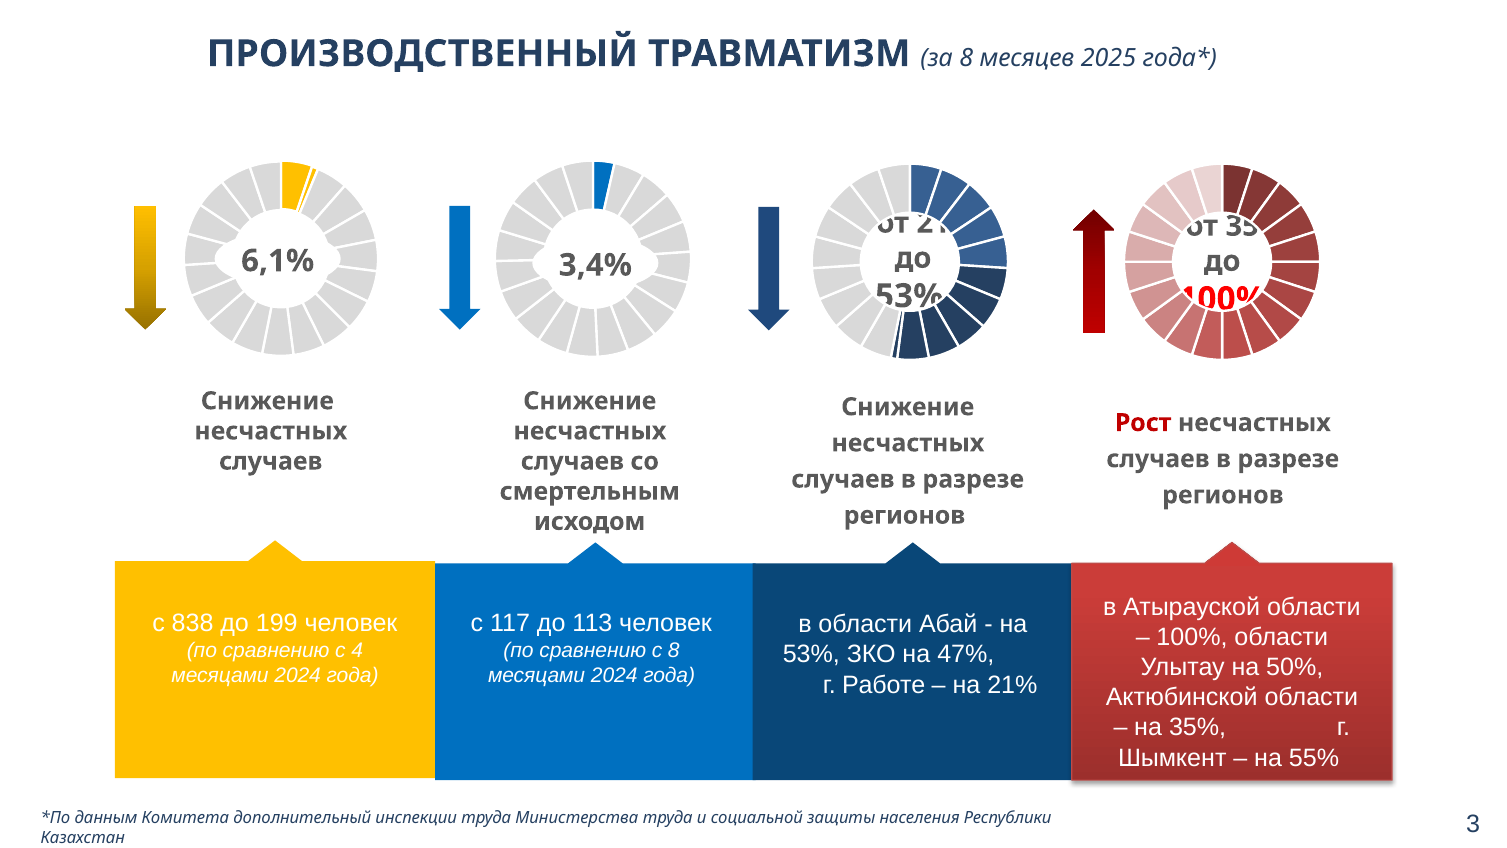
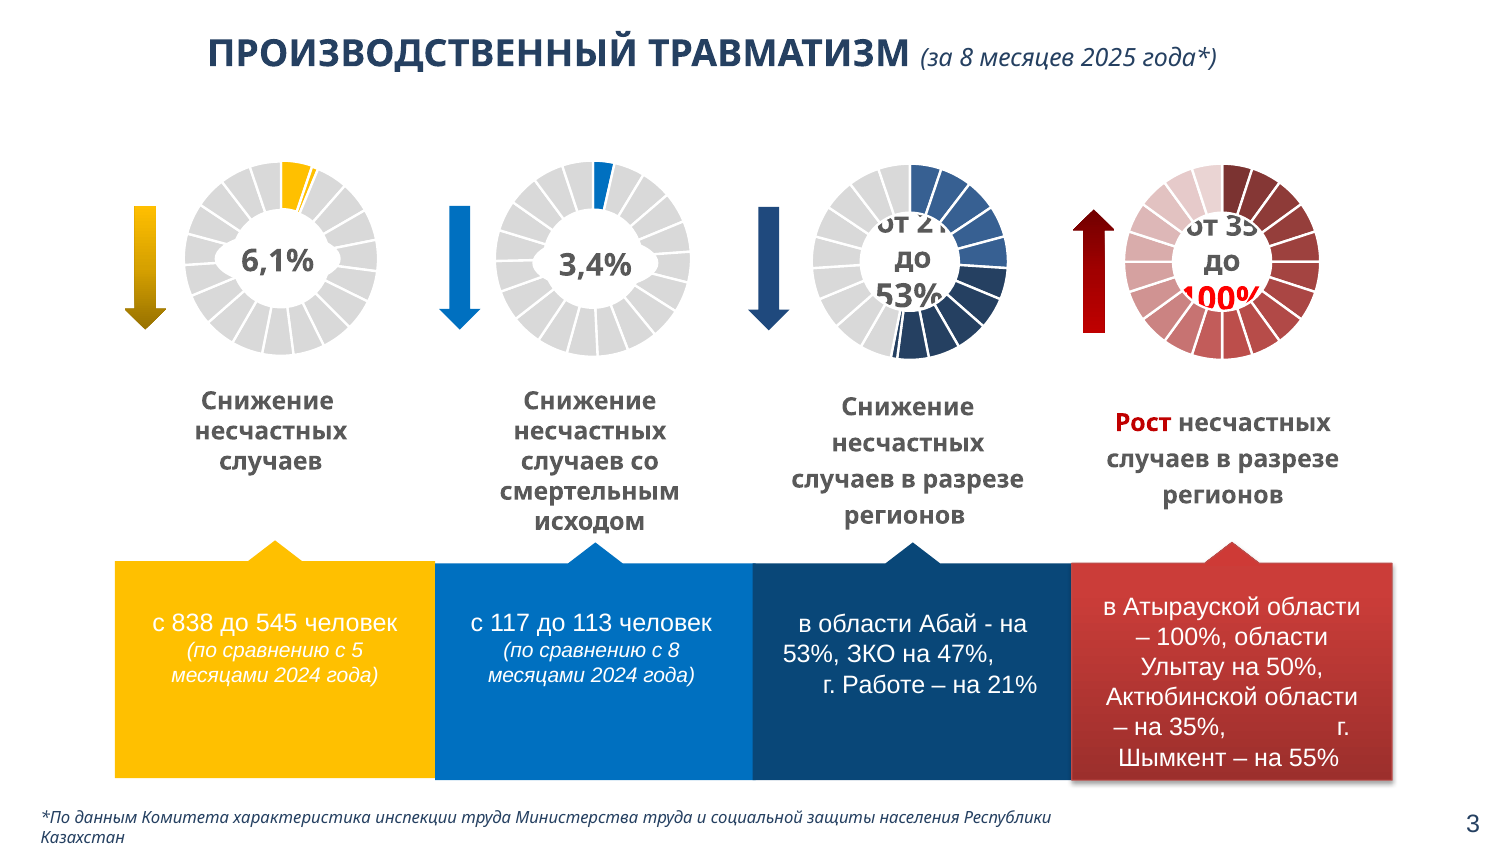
199: 199 -> 545 (277, 623)
4: 4 -> 5 (357, 650)
дополнительный: дополнительный -> характеристика (302, 817)
